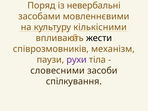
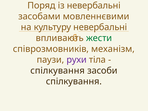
культуру кількісними: кількісними -> невербальні (100, 27)
жести colour: black -> green (99, 38)
словесними: словесними -> спілкування (58, 71)
